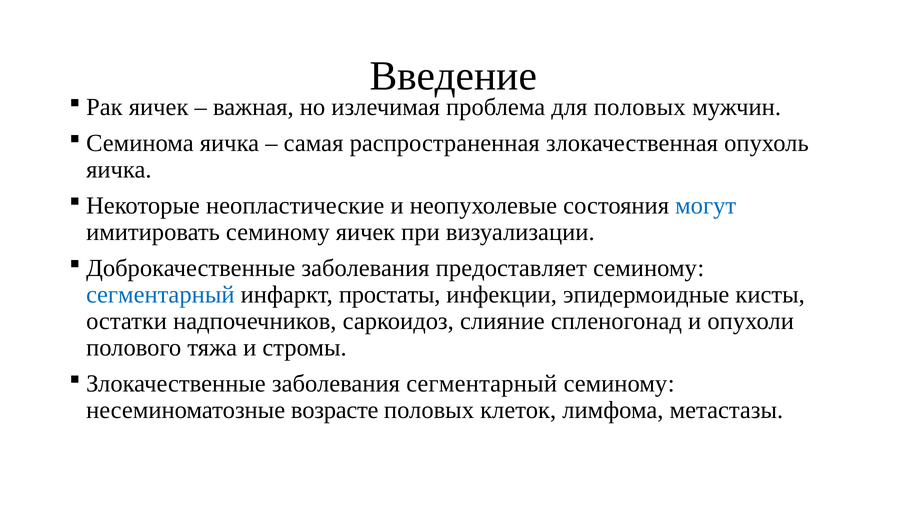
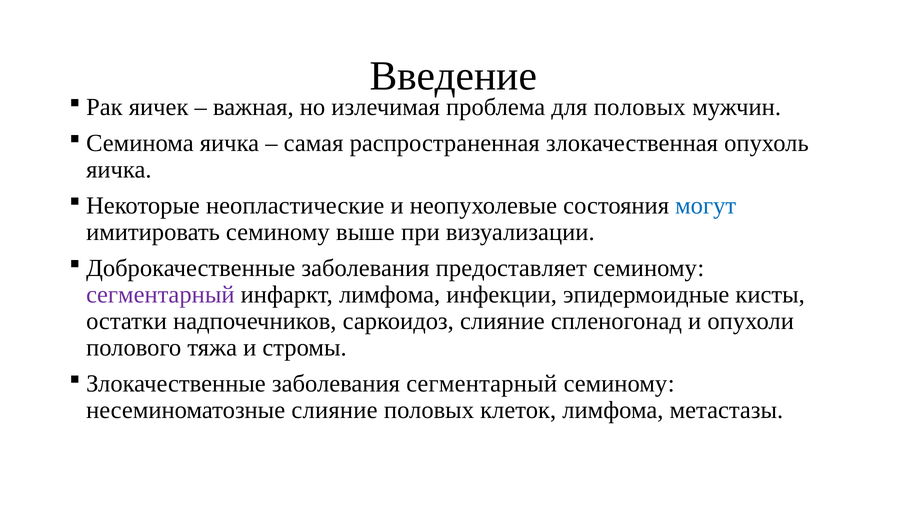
семиному яичек: яичек -> выше (365, 232)
сегментарный colour: blue -> purple (160, 295)
инфаркт простаты: простаты -> лимфома (390, 295)
несеминоматозные возрасте: возрасте -> слияние (334, 410)
